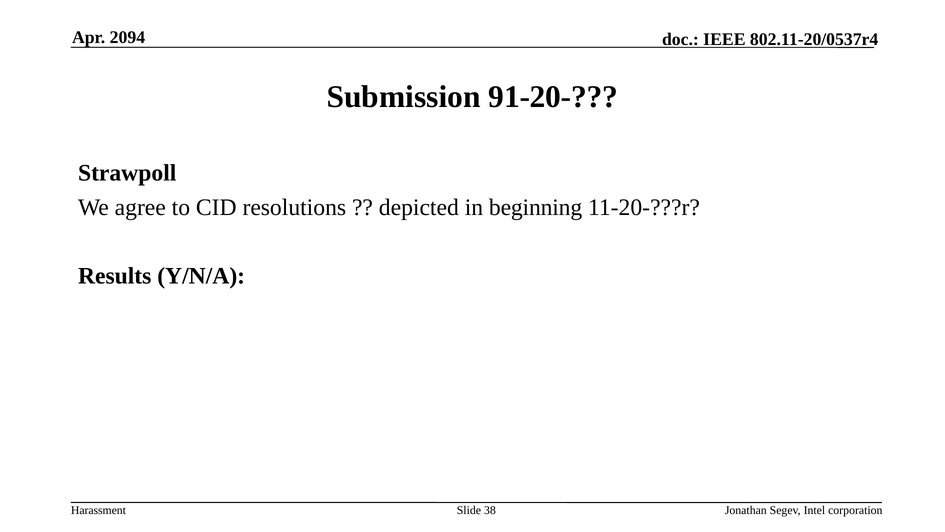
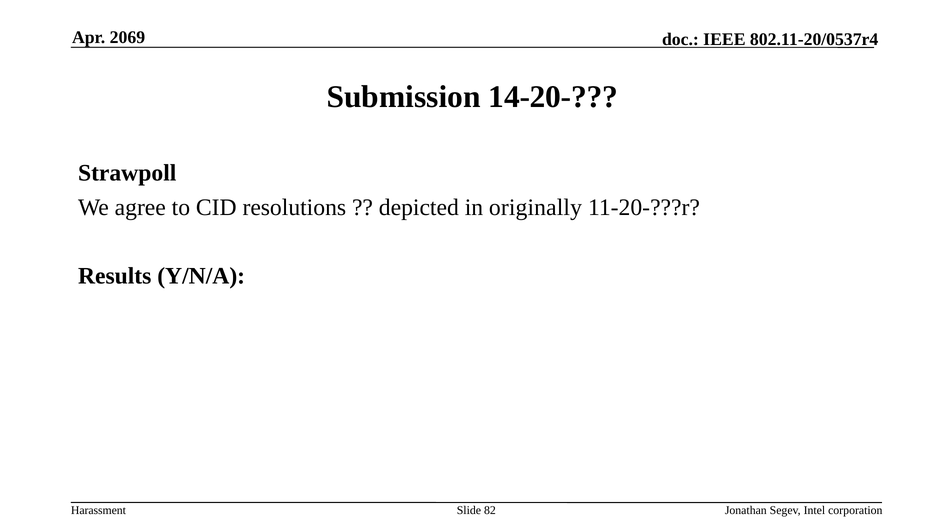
2094: 2094 -> 2069 (127, 38)
91-20-: 91-20- -> 14-20- (553, 97)
beginning: beginning -> originally (535, 207)
38: 38 -> 82 (490, 510)
